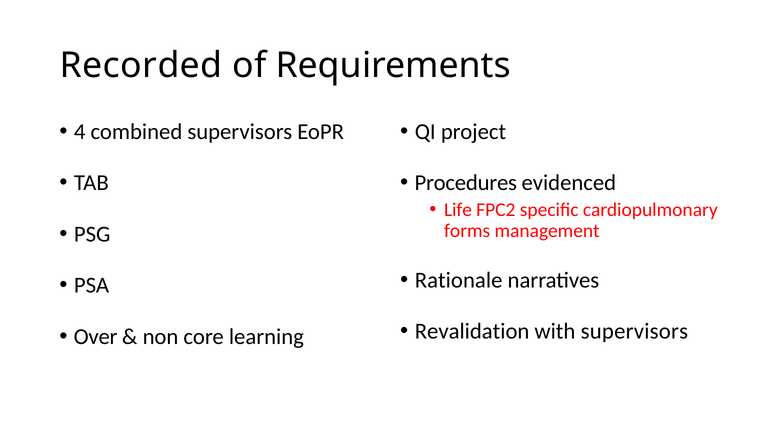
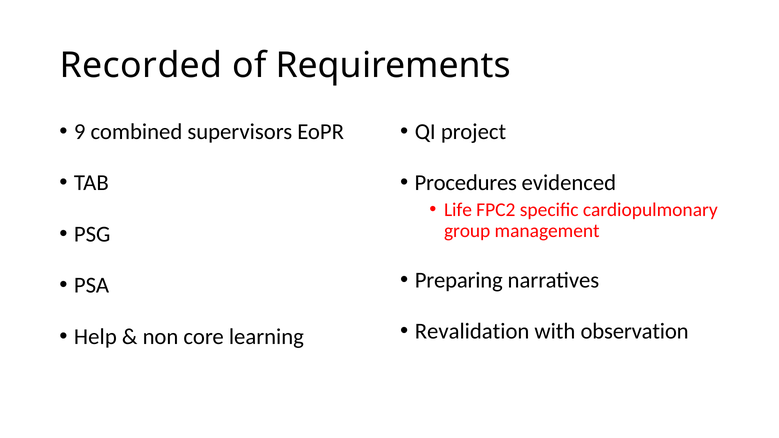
4: 4 -> 9 (80, 132)
forms: forms -> group (467, 231)
Rationale: Rationale -> Preparing (459, 280)
with supervisors: supervisors -> observation (635, 332)
Over: Over -> Help (95, 337)
